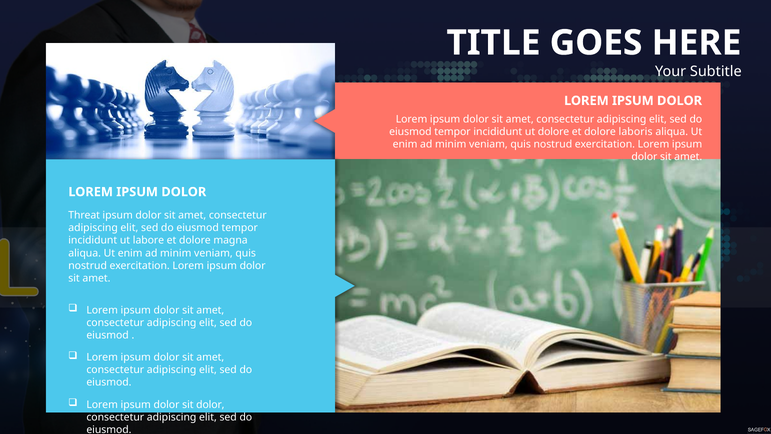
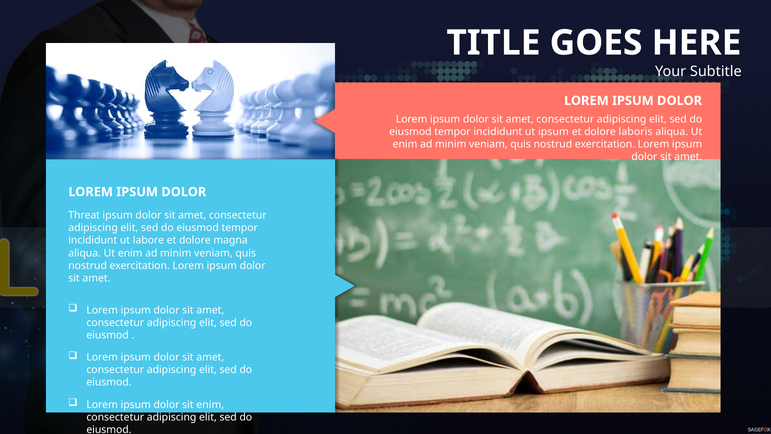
ut dolore: dolore -> ipsum (553, 132)
sit dolor: dolor -> enim (210, 404)
